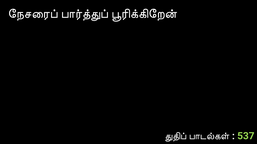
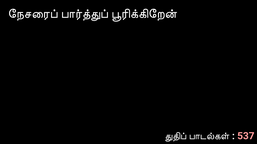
537 colour: light green -> pink (246, 136)
